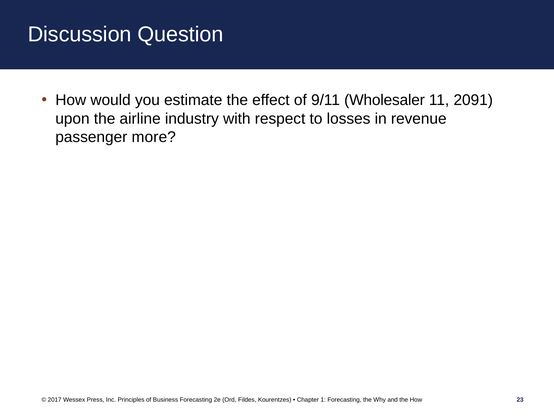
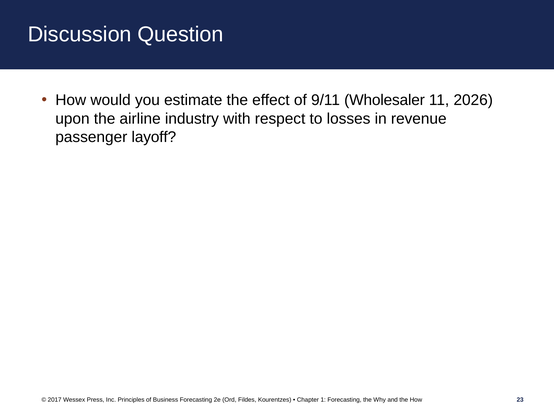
2091: 2091 -> 2026 (473, 100)
more: more -> layoff (154, 137)
